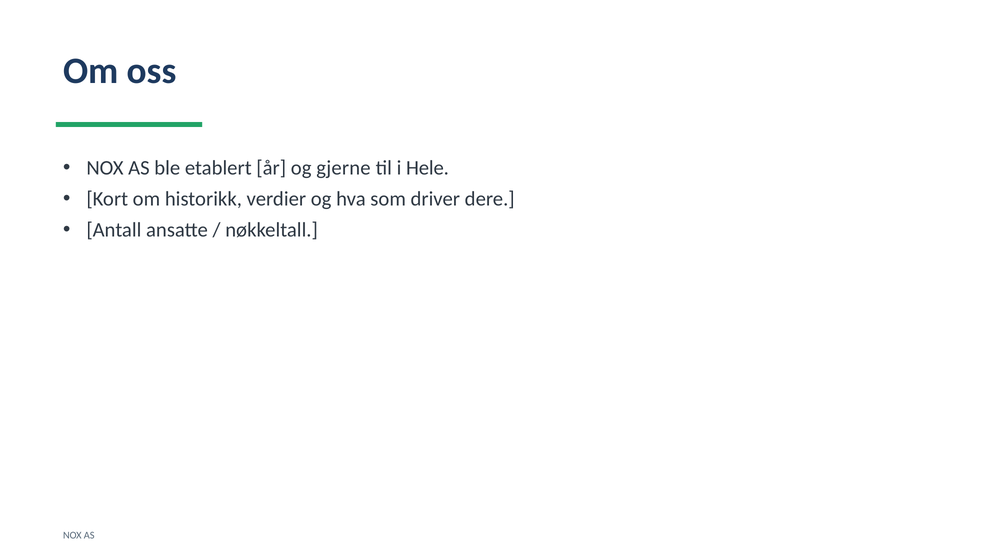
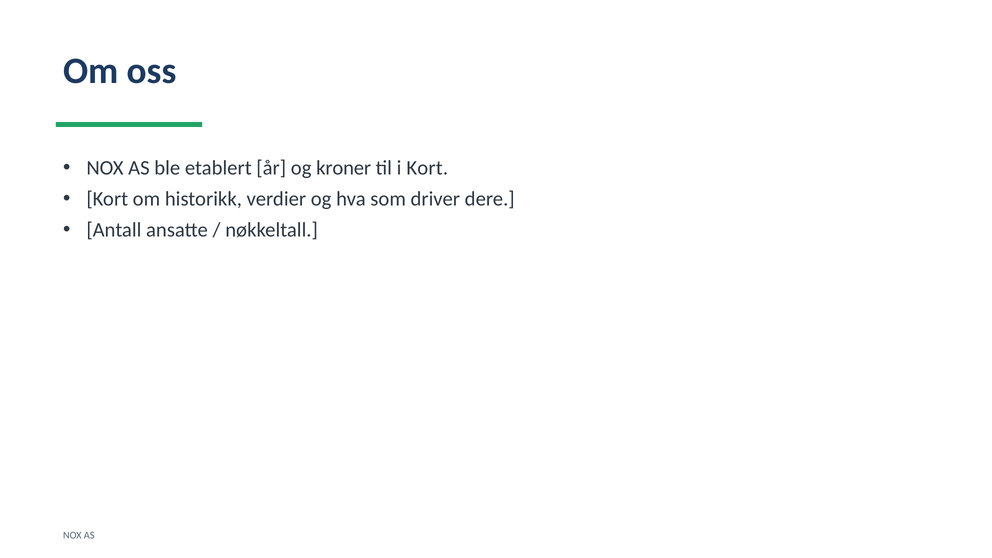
gjerne: gjerne -> kroner (344, 168)
i Hele: Hele -> Kort (427, 168)
